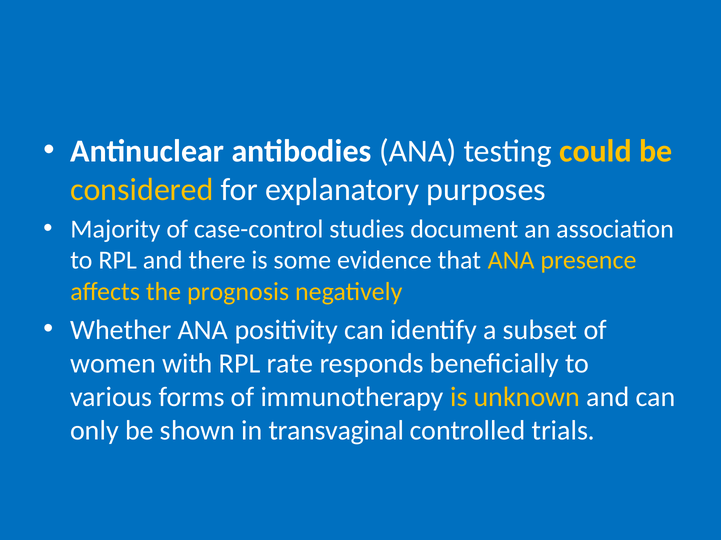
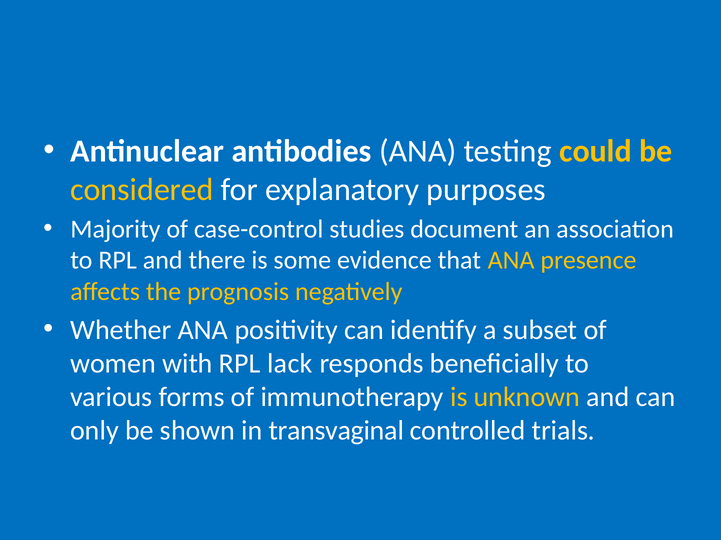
rate: rate -> lack (290, 364)
